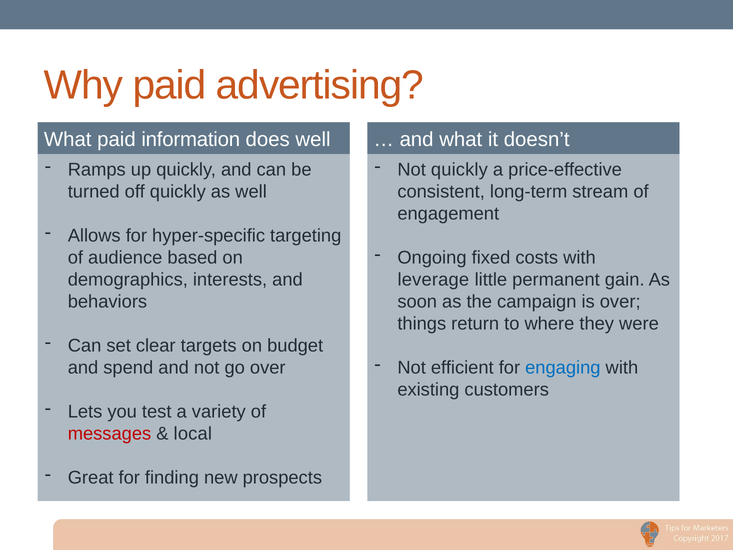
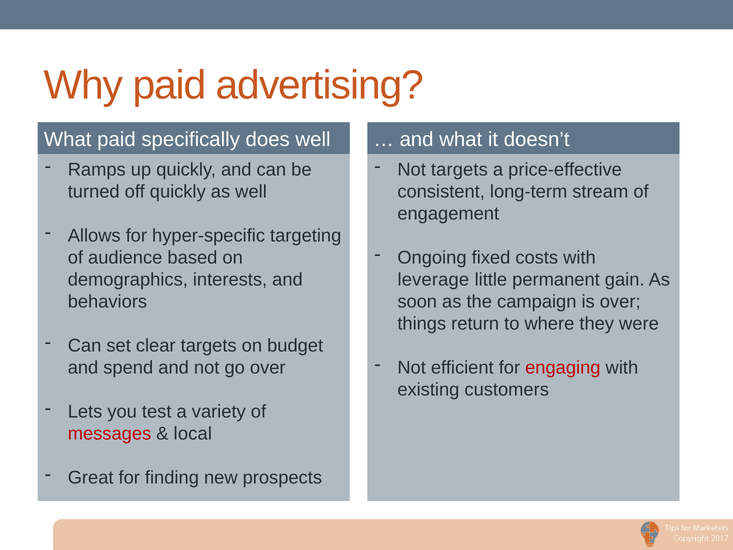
information: information -> specifically (191, 140)
Not quickly: quickly -> targets (459, 170)
engaging colour: blue -> red (563, 368)
